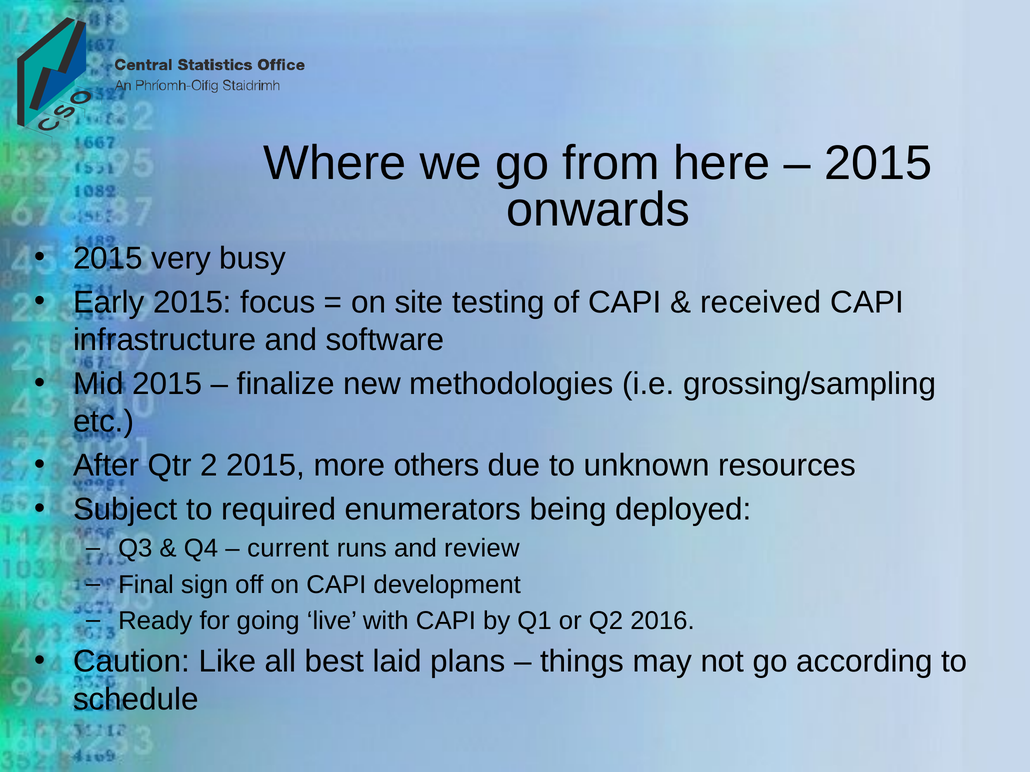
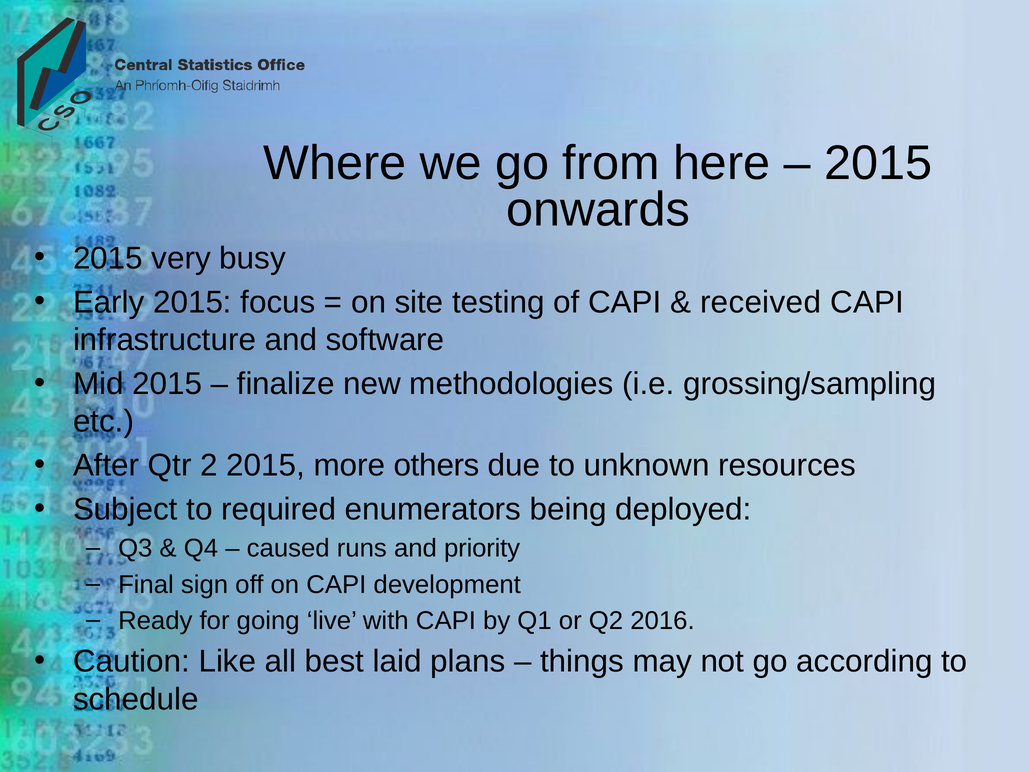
current: current -> caused (288, 549)
review: review -> priority (482, 549)
